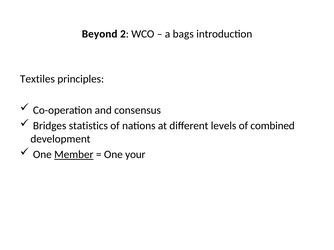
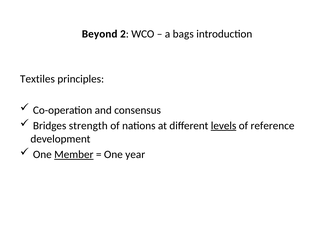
statistics: statistics -> strength (88, 126)
levels underline: none -> present (224, 126)
combined: combined -> reference (273, 126)
your: your -> year (135, 155)
